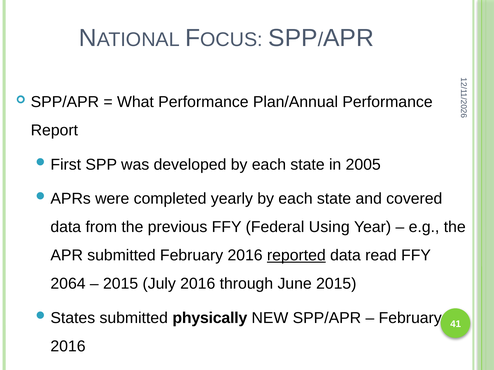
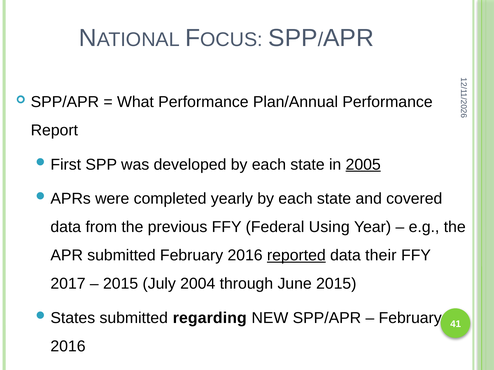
2005 underline: none -> present (363, 165)
read: read -> their (381, 256)
2064: 2064 -> 2017 (68, 284)
July 2016: 2016 -> 2004 (198, 284)
physically: physically -> regarding (210, 318)
